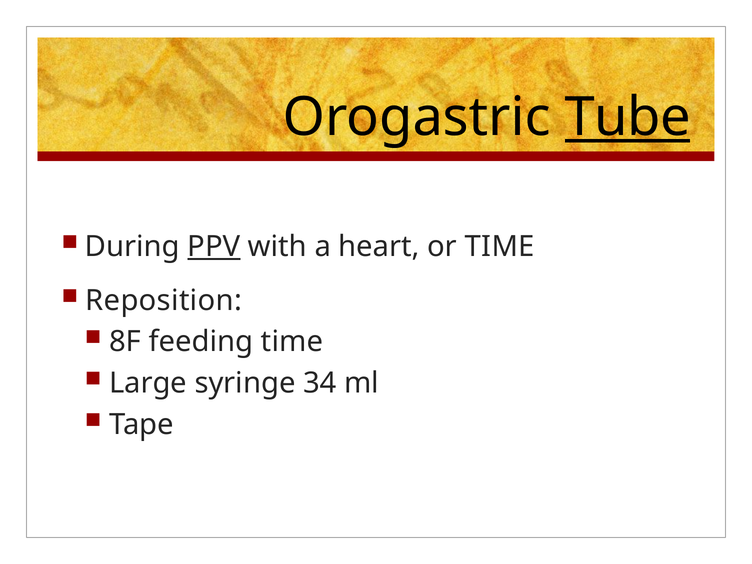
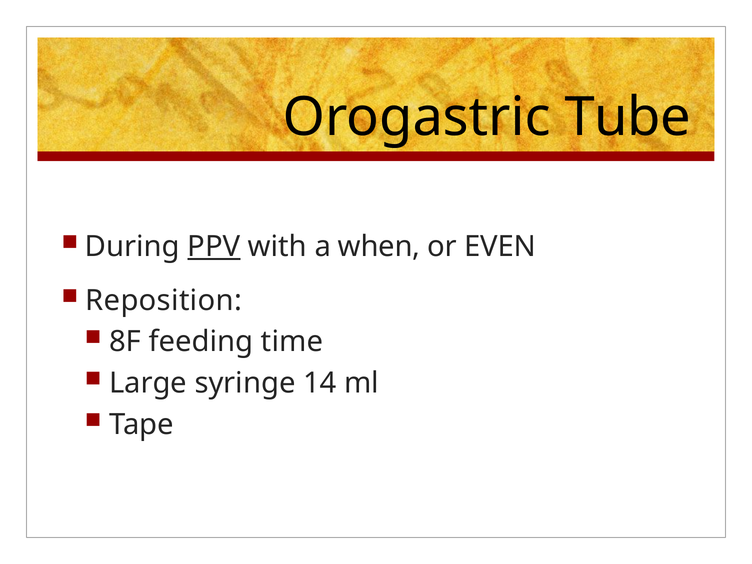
Tube underline: present -> none (628, 118)
heart: heart -> when (379, 246)
or TIME: TIME -> EVEN (500, 246)
34: 34 -> 14 (320, 383)
